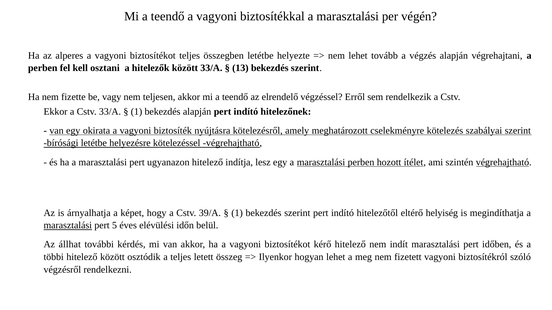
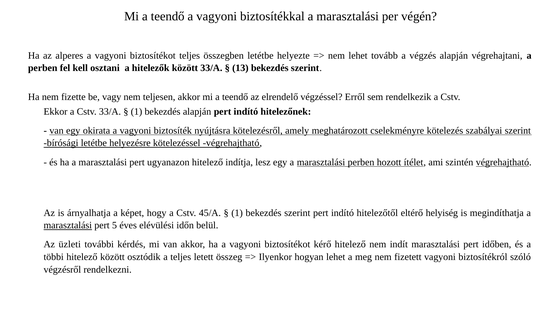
39/A: 39/A -> 45/A (210, 213)
állhat: állhat -> üzleti (70, 245)
